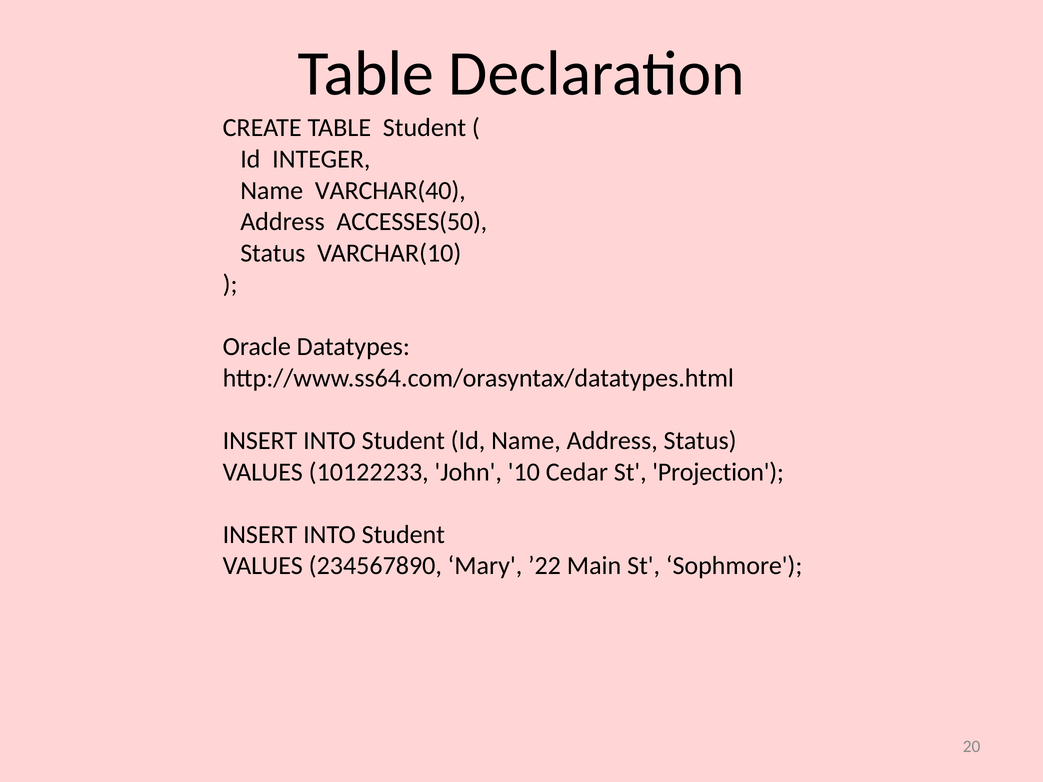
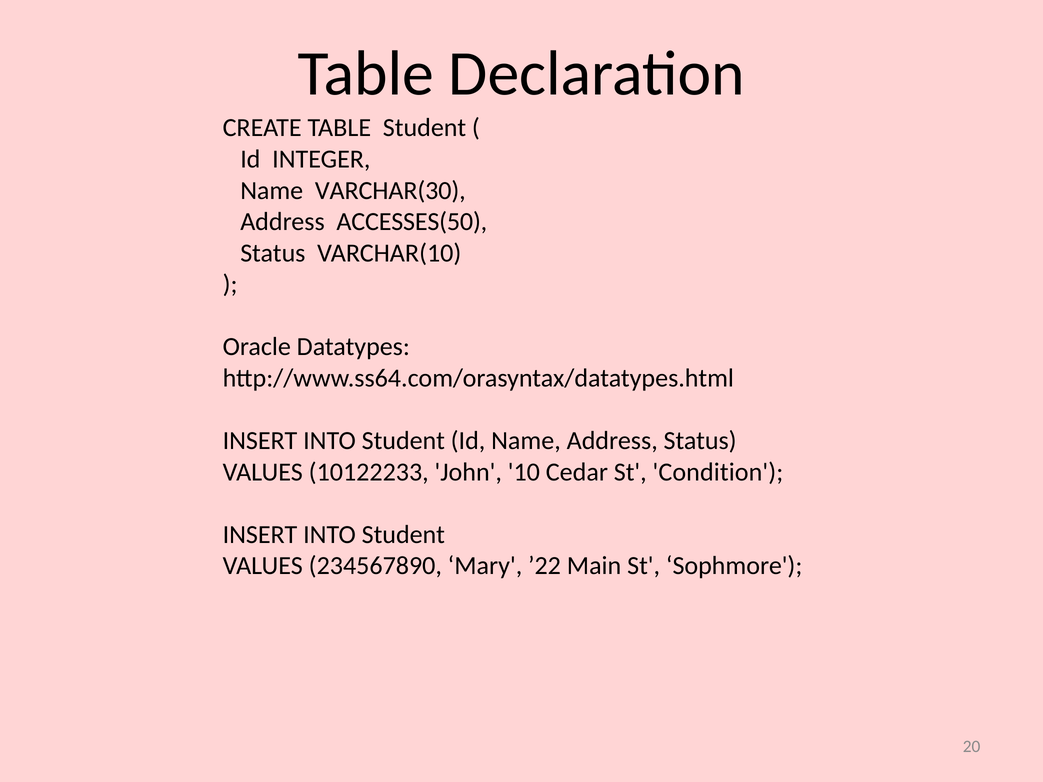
VARCHAR(40: VARCHAR(40 -> VARCHAR(30 (390, 191)
Projection: Projection -> Condition (718, 472)
